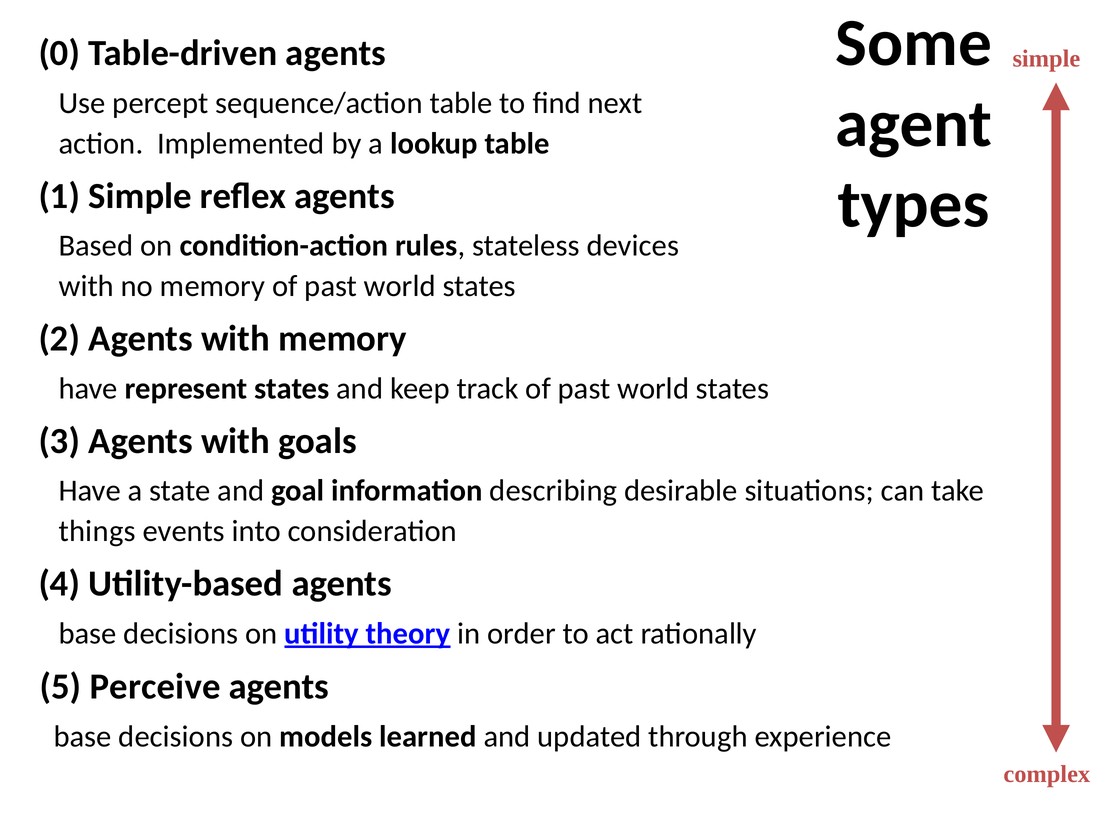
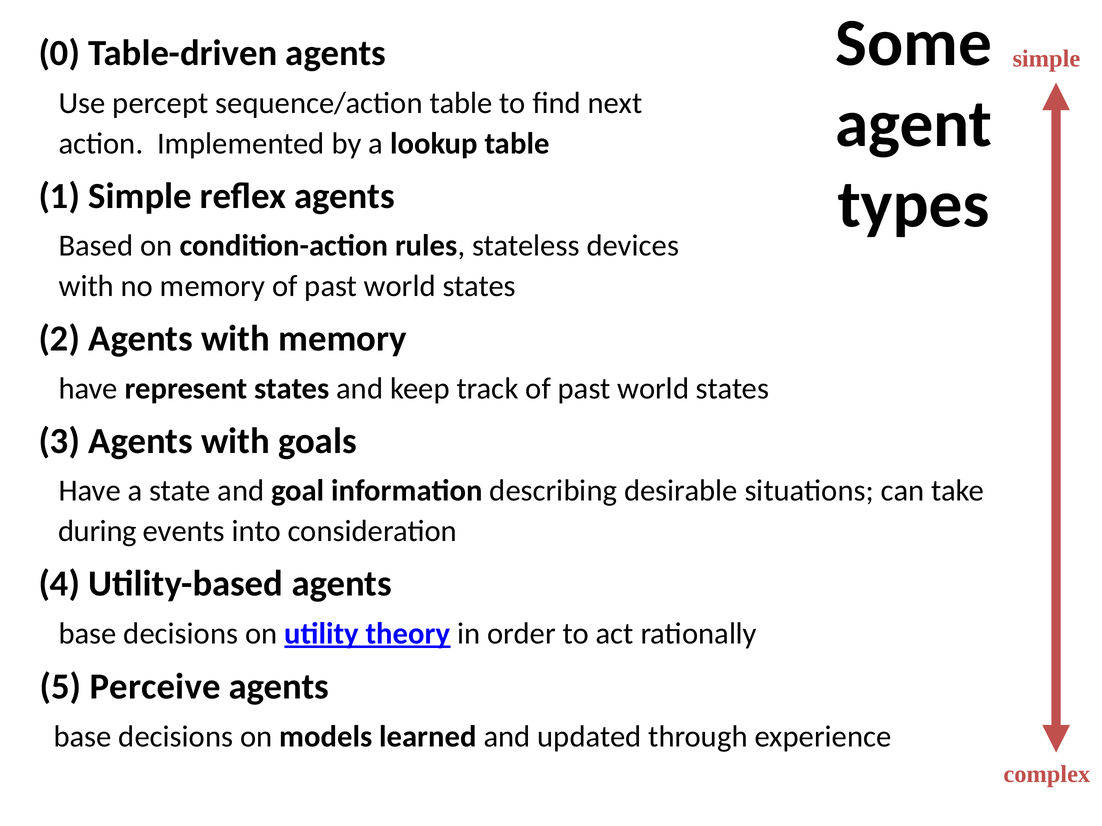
things: things -> during (97, 531)
